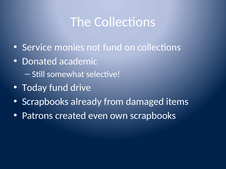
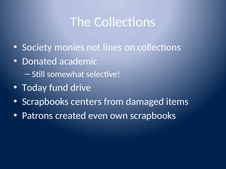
Service: Service -> Society (37, 47)
not fund: fund -> lines (112, 47)
already: already -> centers (86, 102)
